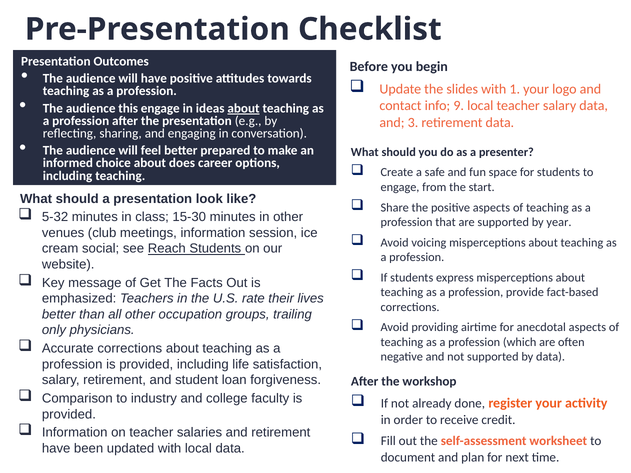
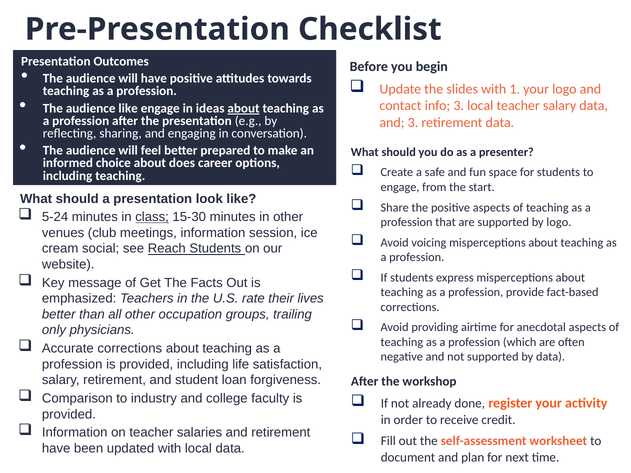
audience this: this -> like (128, 108)
info 9: 9 -> 3 (459, 106)
5-32: 5-32 -> 5-24 (55, 217)
class underline: none -> present (152, 217)
by year: year -> logo (559, 222)
